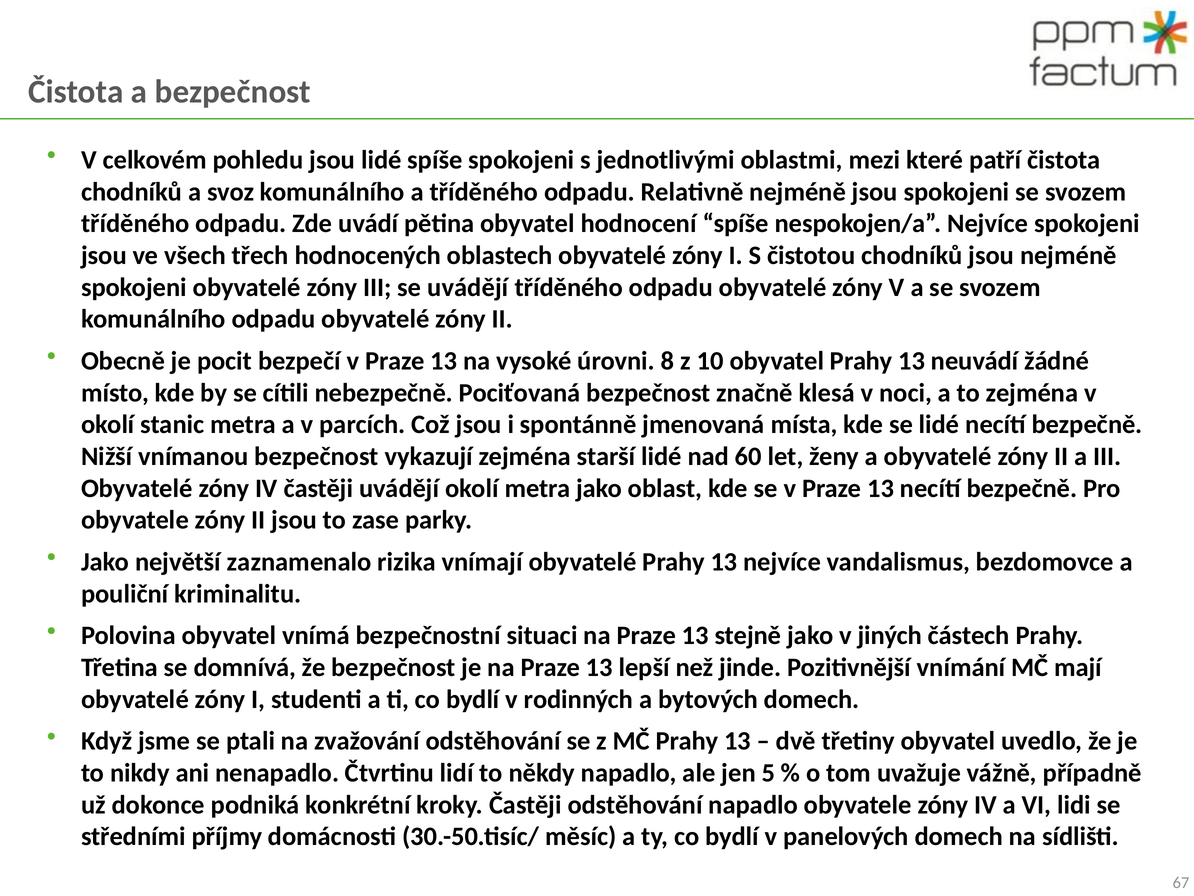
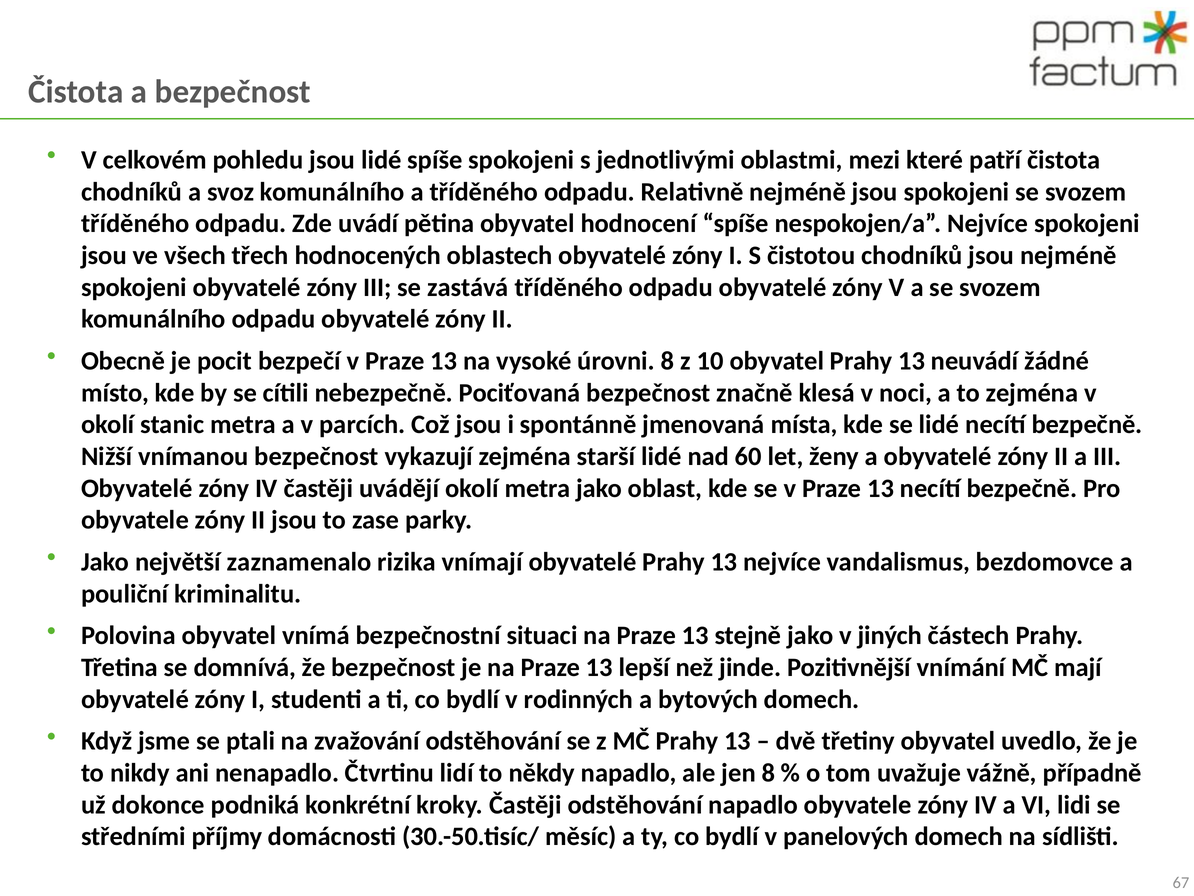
se uvádějí: uvádějí -> zastává (468, 287)
jen 5: 5 -> 8 (768, 773)
